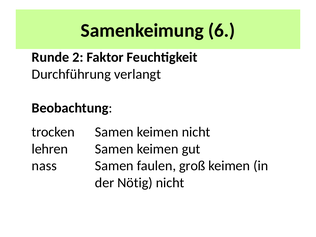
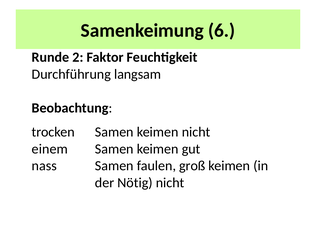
verlangt: verlangt -> langsam (138, 74)
lehren: lehren -> einem (50, 149)
